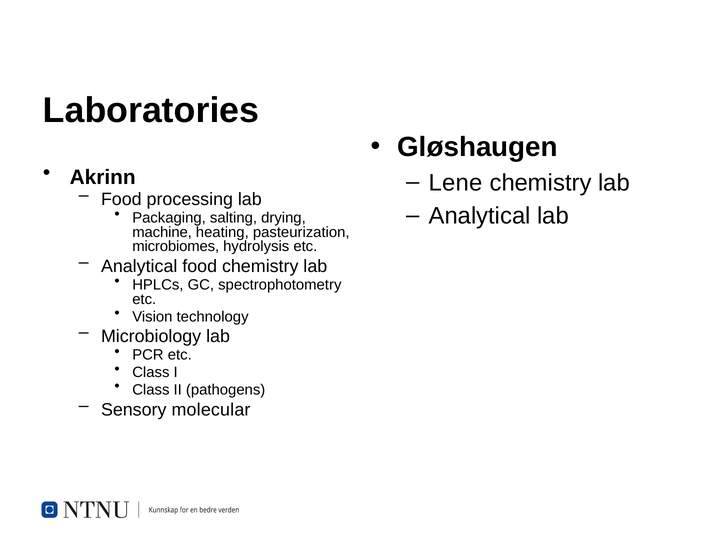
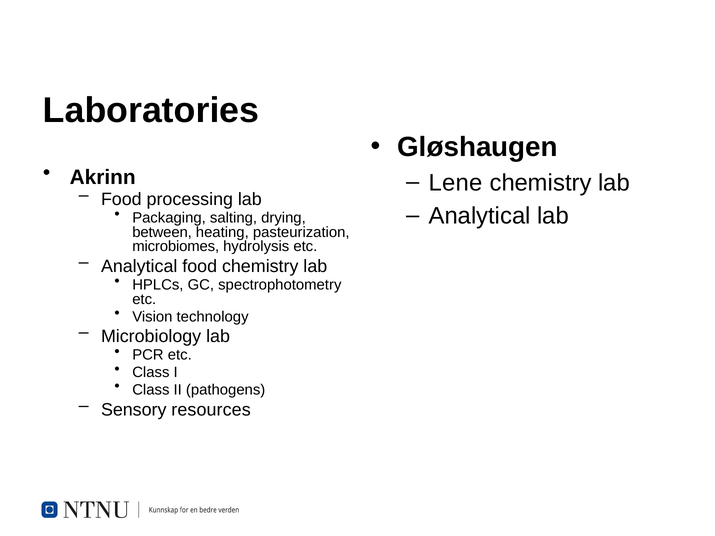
machine: machine -> between (162, 232)
molecular: molecular -> resources (211, 410)
